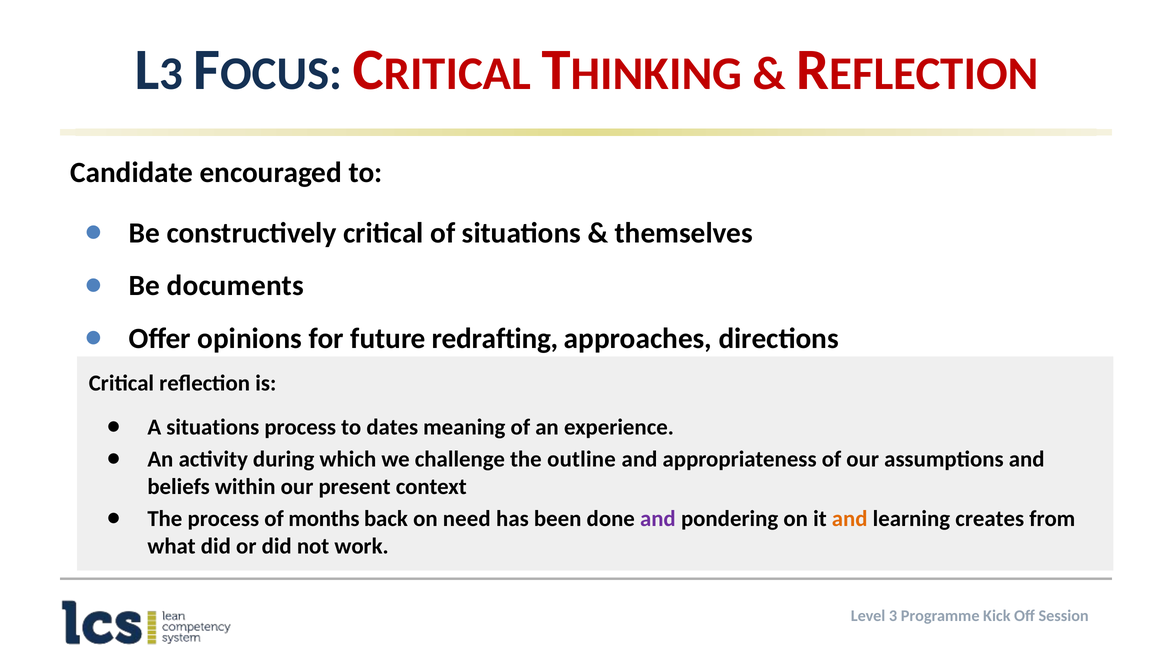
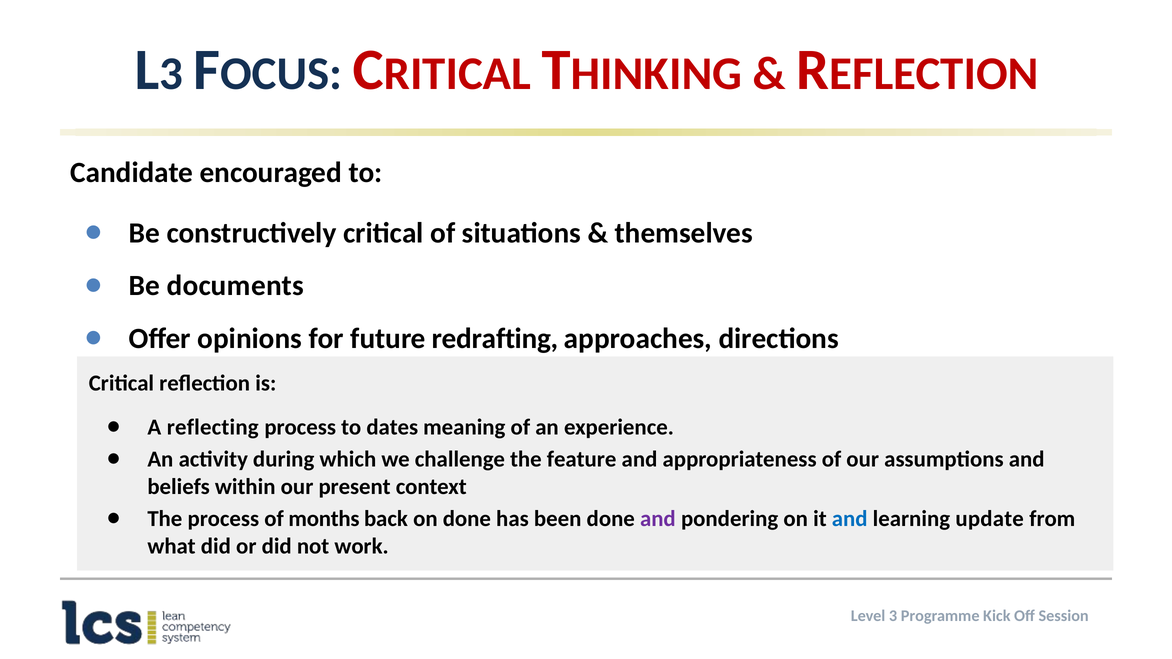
A situations: situations -> reflecting (213, 427)
outline: outline -> feature (582, 459)
on need: need -> done (467, 519)
and colour: orange -> blue (850, 519)
creates: creates -> update (990, 519)
